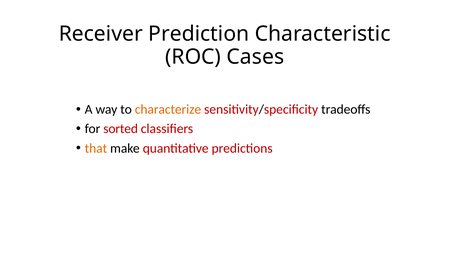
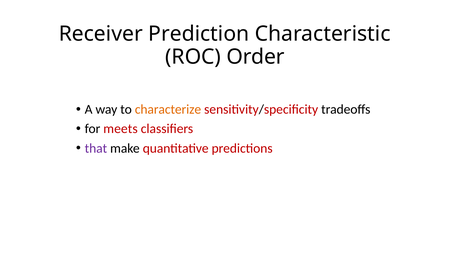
Cases: Cases -> Order (256, 57)
sorted: sorted -> meets (121, 129)
that colour: orange -> purple (96, 148)
